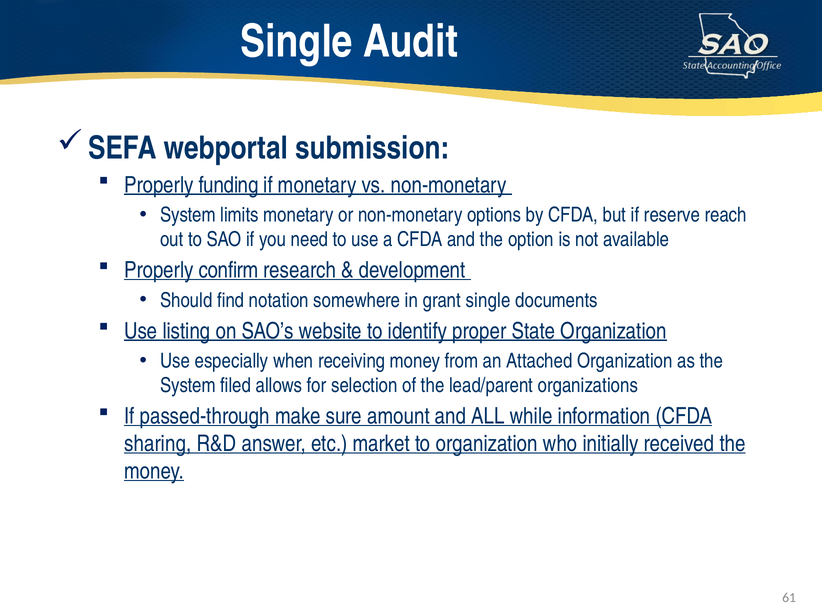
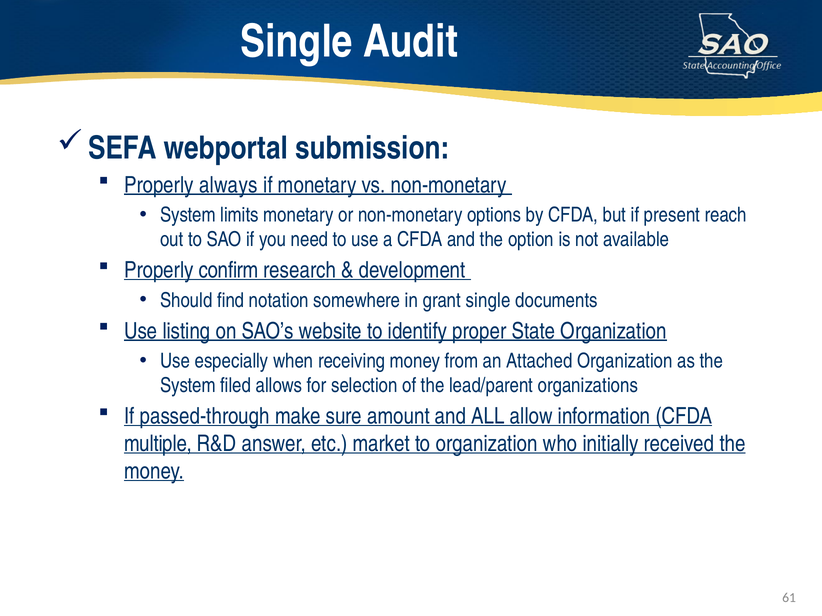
funding: funding -> always (228, 185)
reserve: reserve -> present (672, 215)
while: while -> allow (531, 417)
sharing: sharing -> multiple (158, 444)
